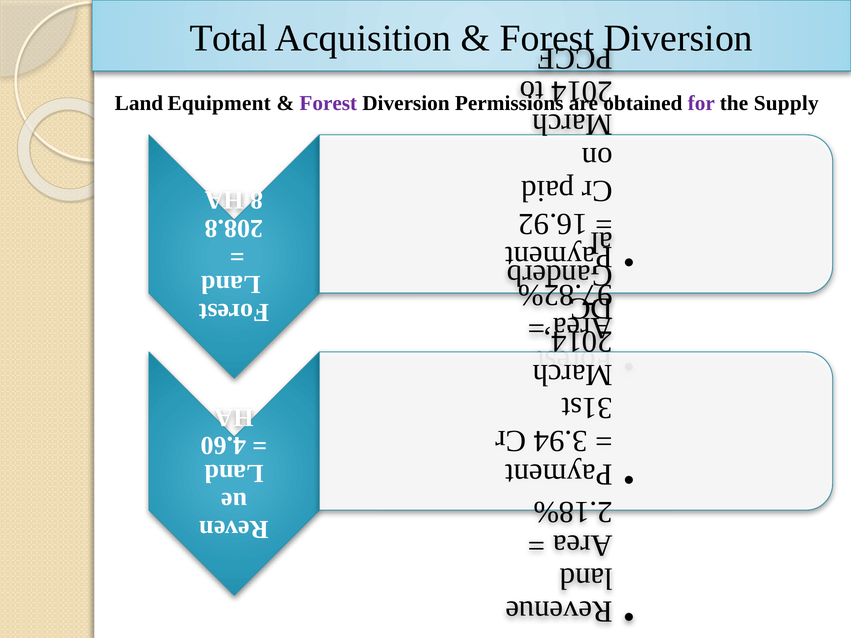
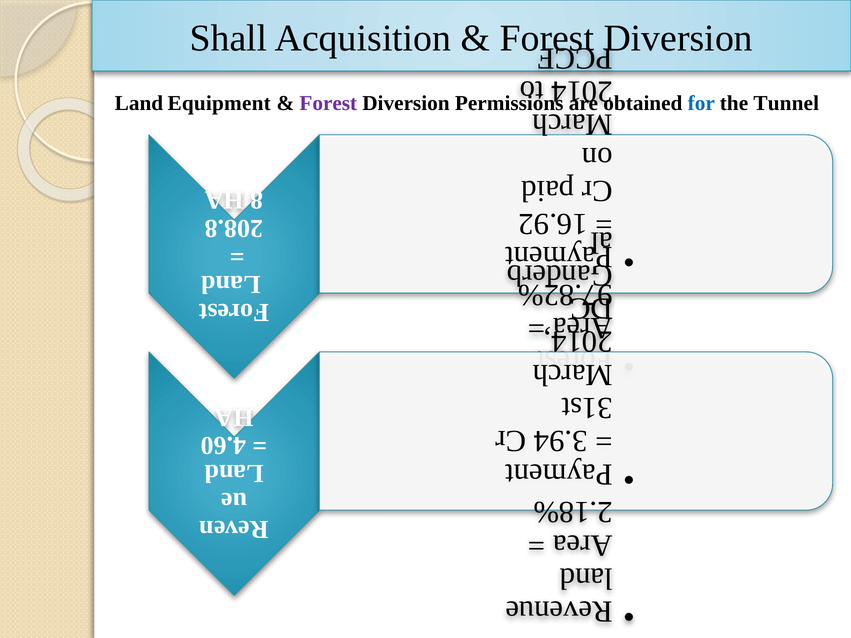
Total: Total -> Shall (229, 38)
for colour: purple -> blue (701, 104)
Supply: Supply -> Tunnel (786, 104)
